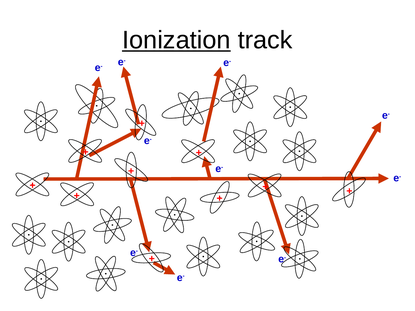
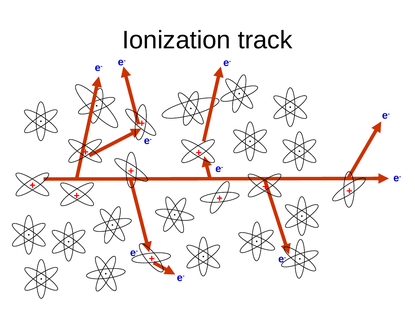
Ionization underline: present -> none (176, 40)
